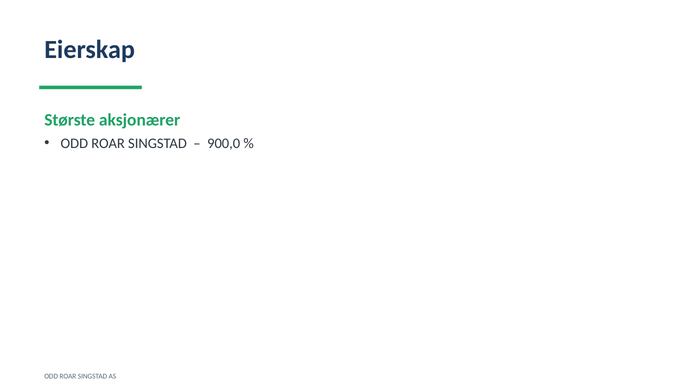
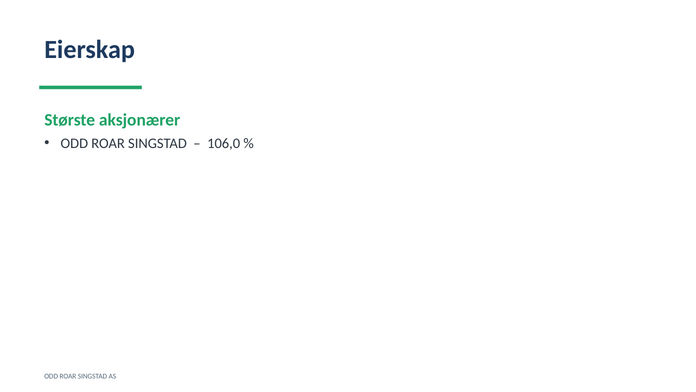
900,0: 900,0 -> 106,0 (224, 143)
